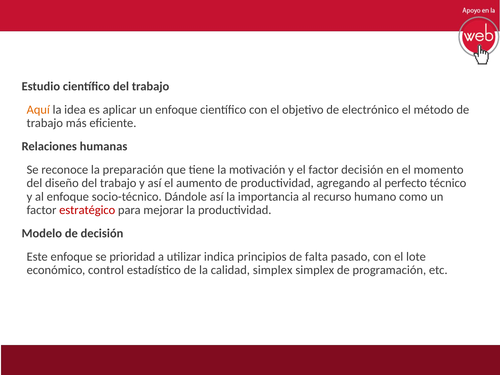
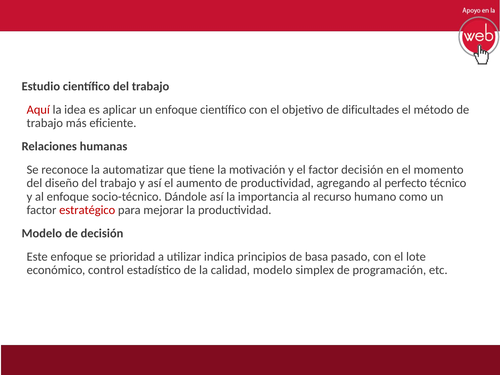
Aquí colour: orange -> red (38, 110)
electrónico: electrónico -> dificultades (371, 110)
preparación: preparación -> automatizar (133, 170)
falta: falta -> basa (317, 257)
calidad simplex: simplex -> modelo (273, 270)
